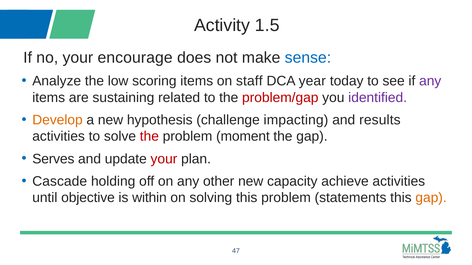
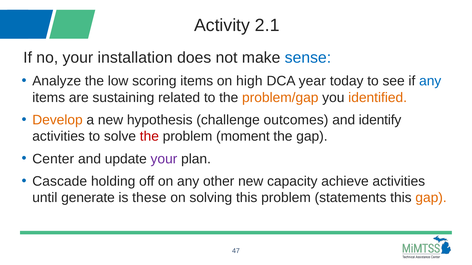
1.5: 1.5 -> 2.1 (267, 26)
encourage: encourage -> installation (135, 58)
staff: staff -> high (249, 81)
any colour: purple -> blue (430, 81)
problem/gap colour: red -> orange (280, 98)
identified colour: purple -> orange (378, 98)
impacting: impacting -> outcomes (296, 120)
results: results -> identify (380, 120)
Serves: Serves -> Center (53, 159)
your colour: red -> purple (164, 159)
objective: objective -> generate (88, 198)
within: within -> these (149, 198)
